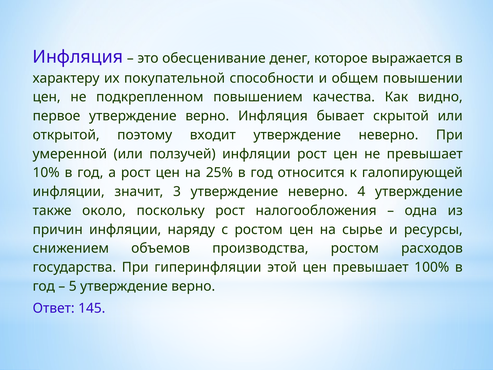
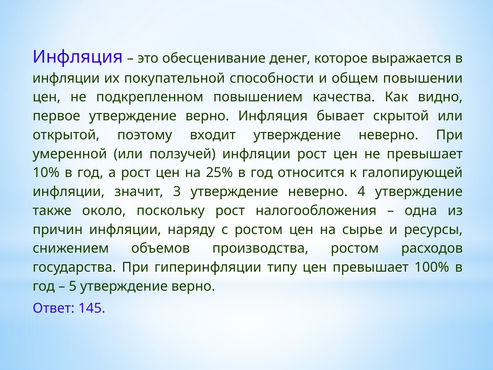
характеру: характеру -> инфляции (66, 78)
этой: этой -> типу (282, 267)
